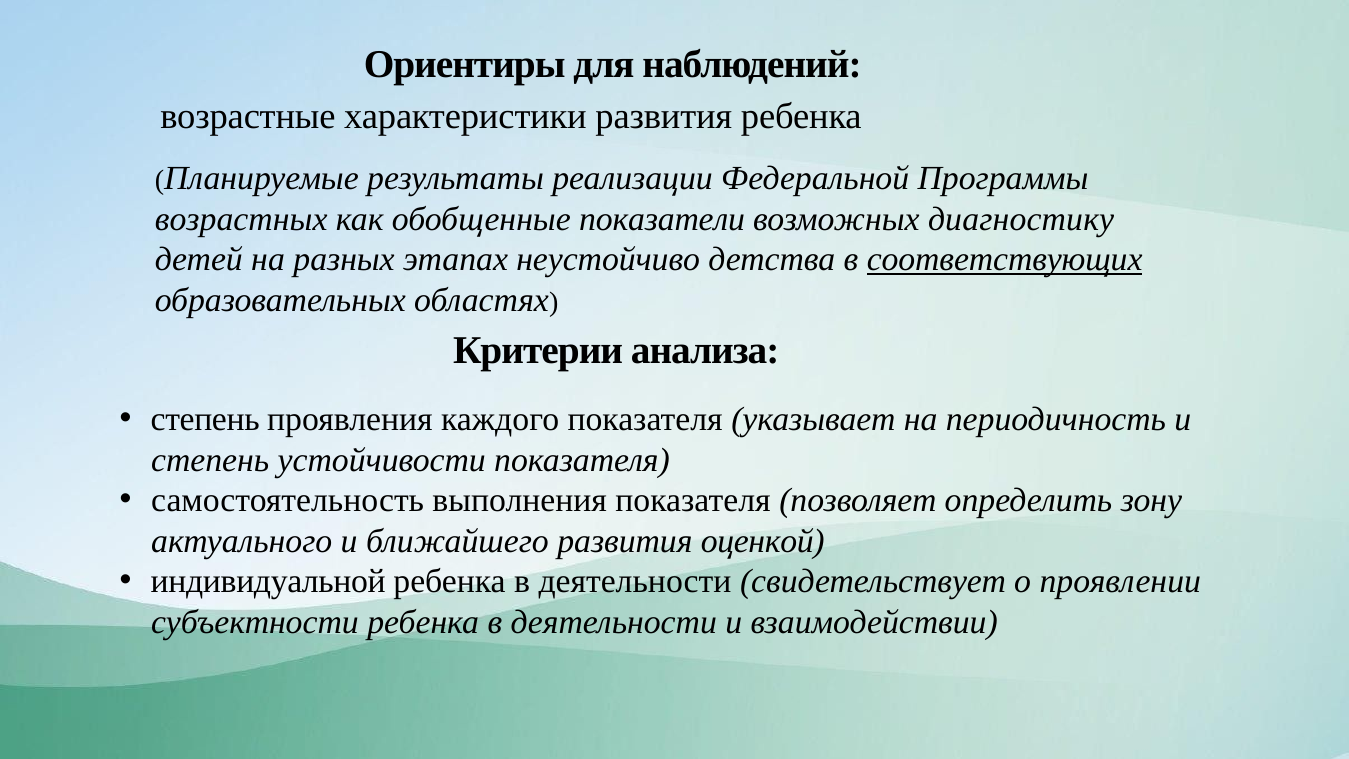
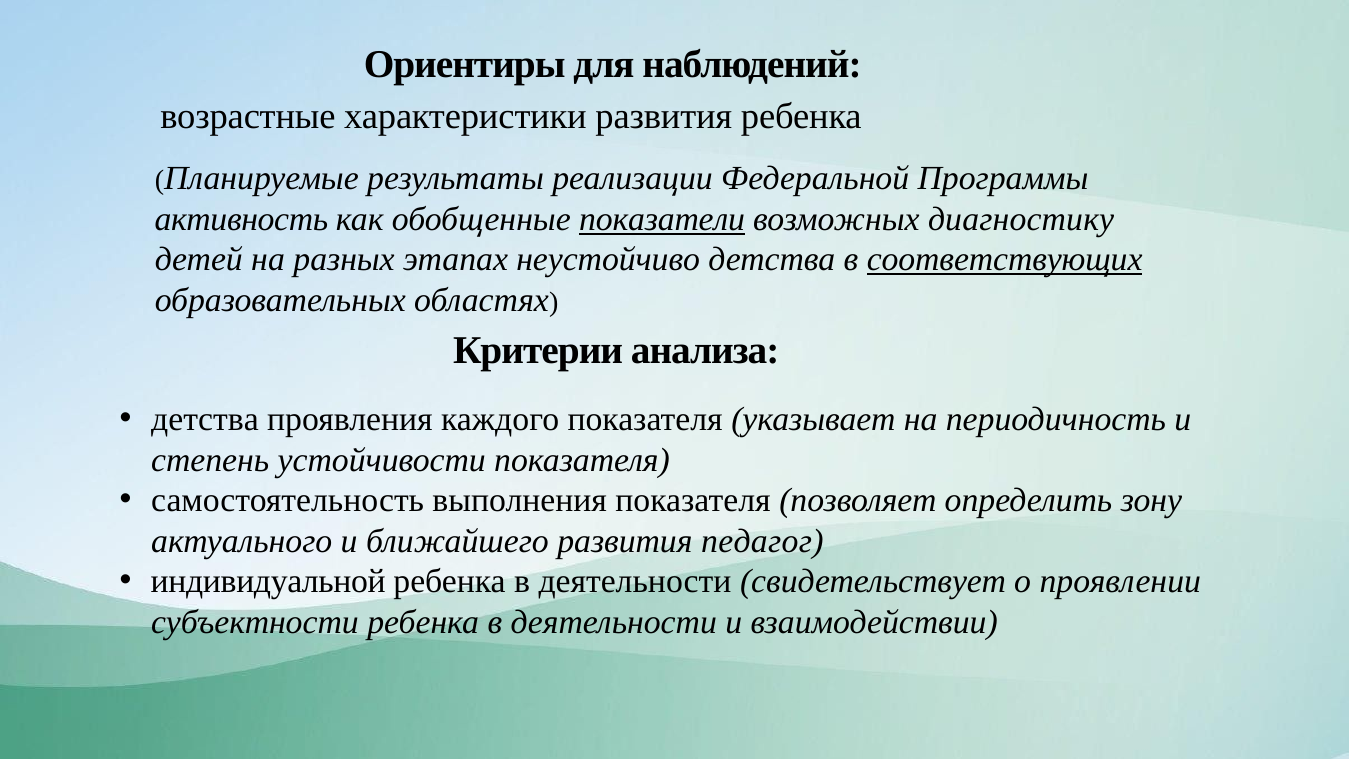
возрастных: возрастных -> активность (241, 219)
показатели underline: none -> present (662, 219)
степень: степень -> детства (205, 420)
оценкой: оценкой -> педагог (762, 541)
